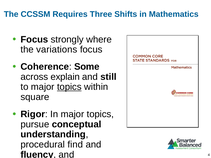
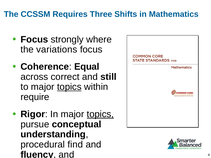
Coherence Some: Some -> Equal (87, 67)
explain: explain -> correct (65, 77)
square: square -> require (35, 97)
topics underline: none -> present (100, 114)
